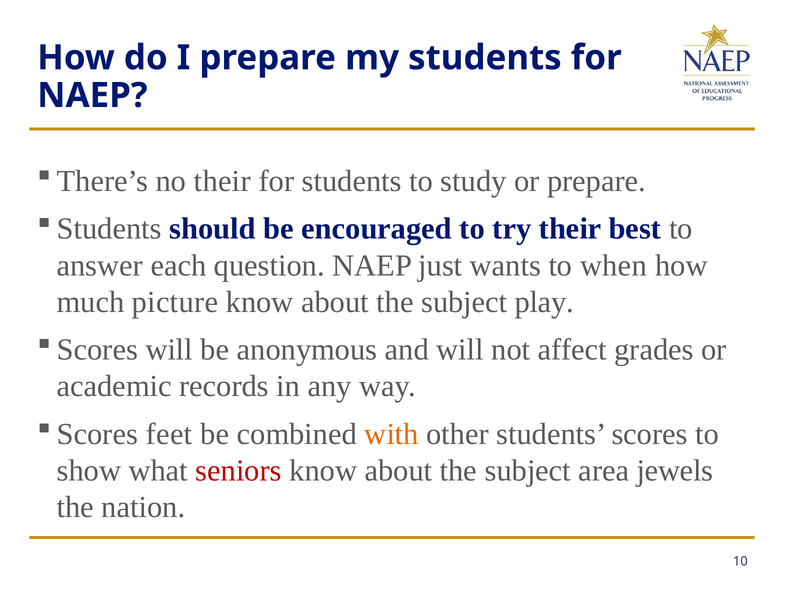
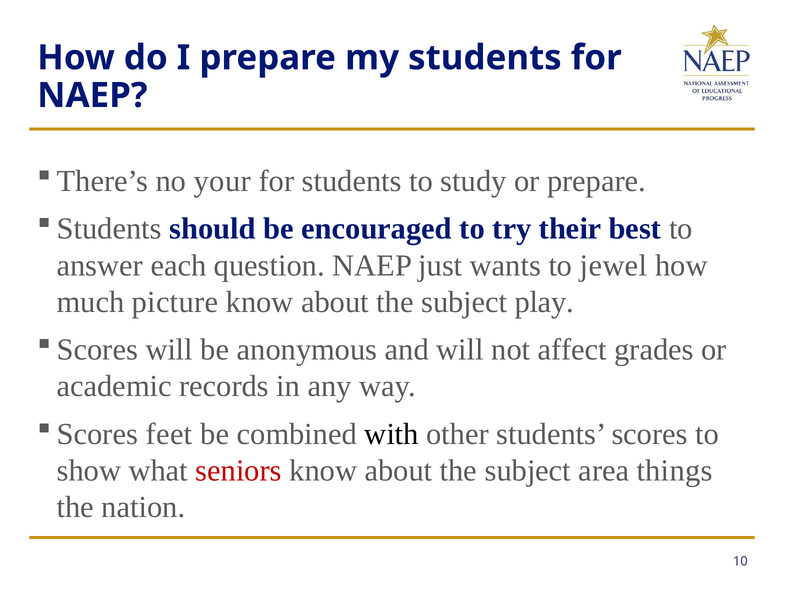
no their: their -> your (222, 181)
when: when -> jewel (614, 265)
with colour: orange -> black (392, 434)
jewels: jewels -> things (675, 470)
